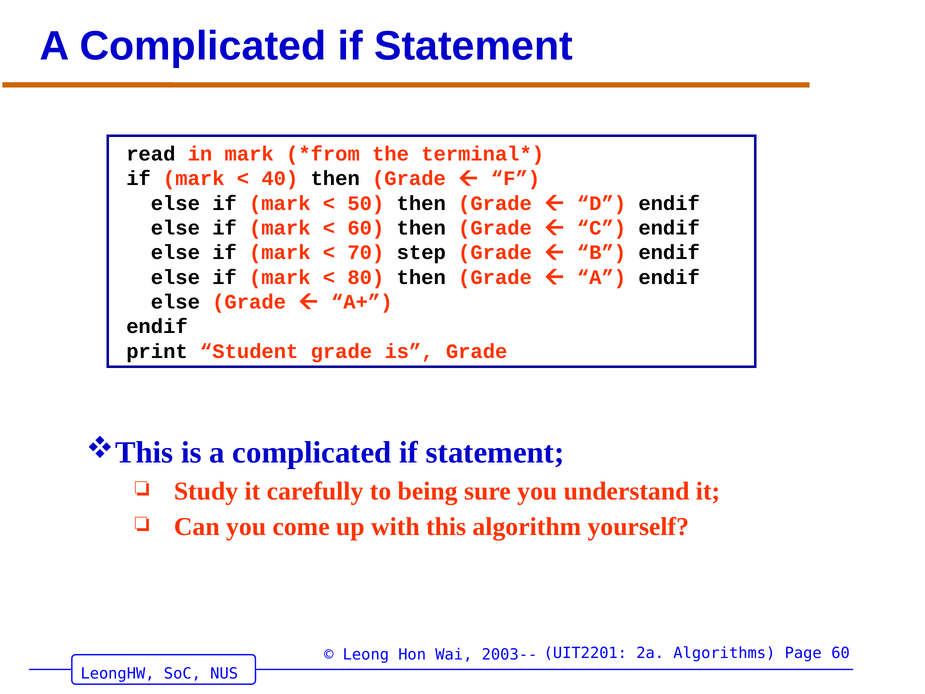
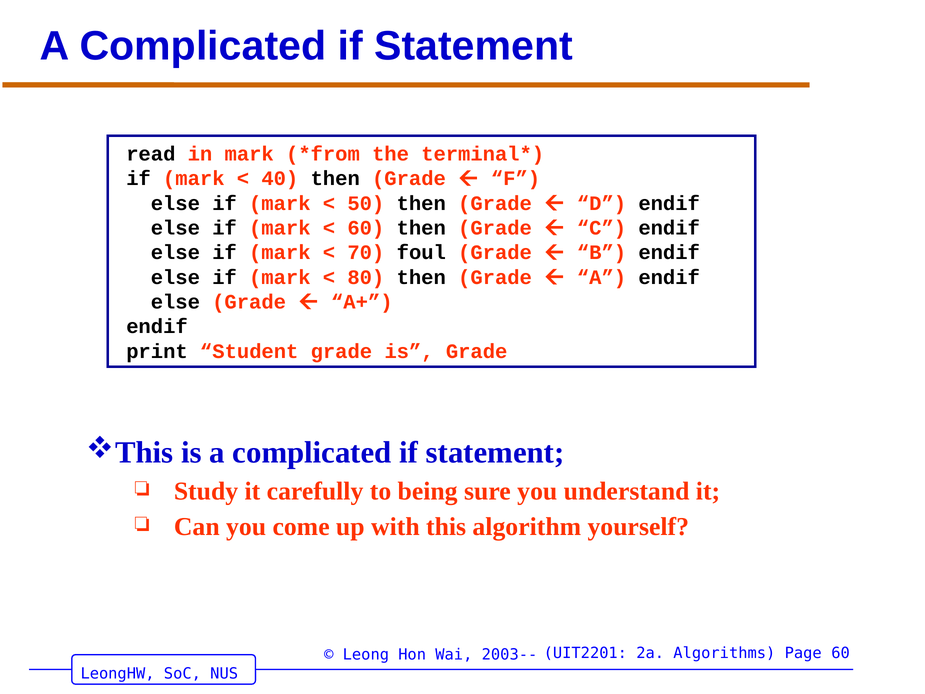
step: step -> foul (421, 253)
